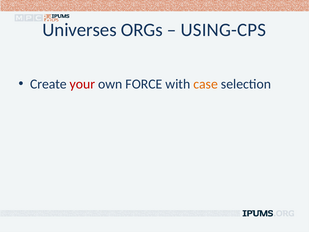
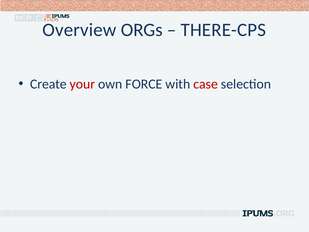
Universes: Universes -> Overview (79, 30)
USING-CPS: USING-CPS -> THERE-CPS (223, 30)
case colour: orange -> red (206, 84)
